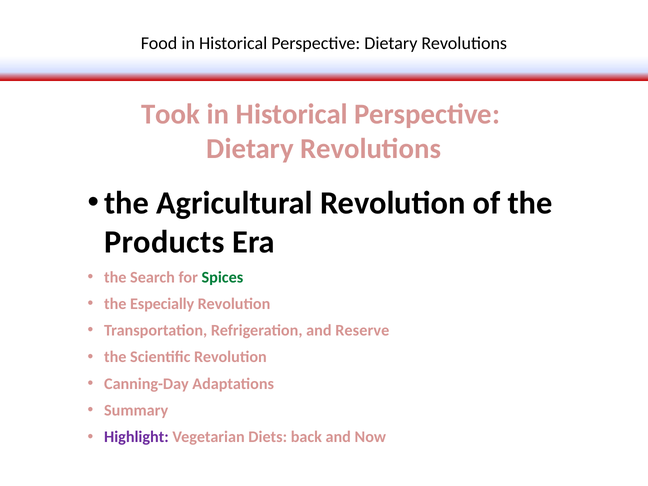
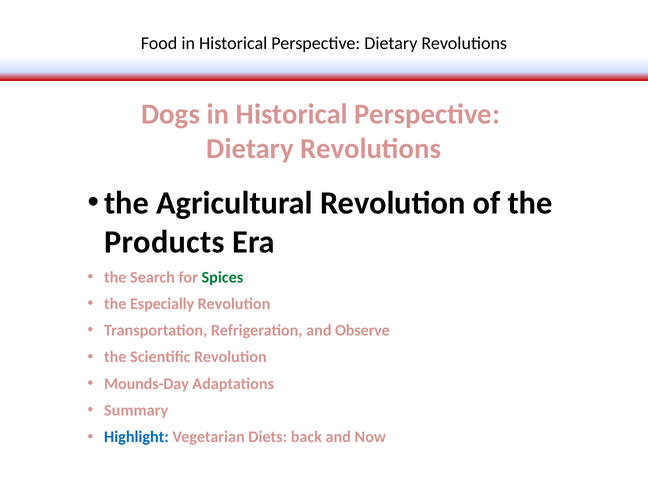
Took: Took -> Dogs (171, 114)
Reserve: Reserve -> Observe (362, 331)
Canning-Day: Canning-Day -> Mounds-Day (146, 384)
Highlight colour: purple -> blue (136, 437)
